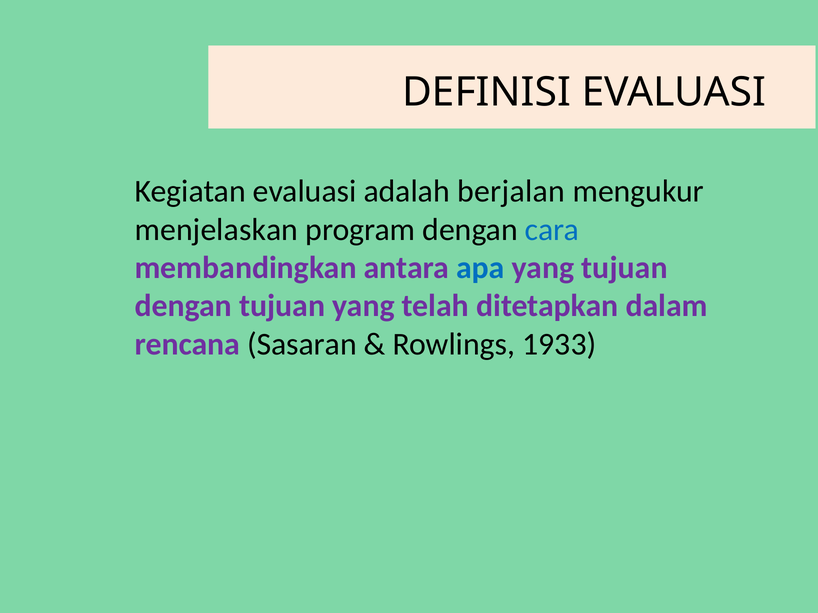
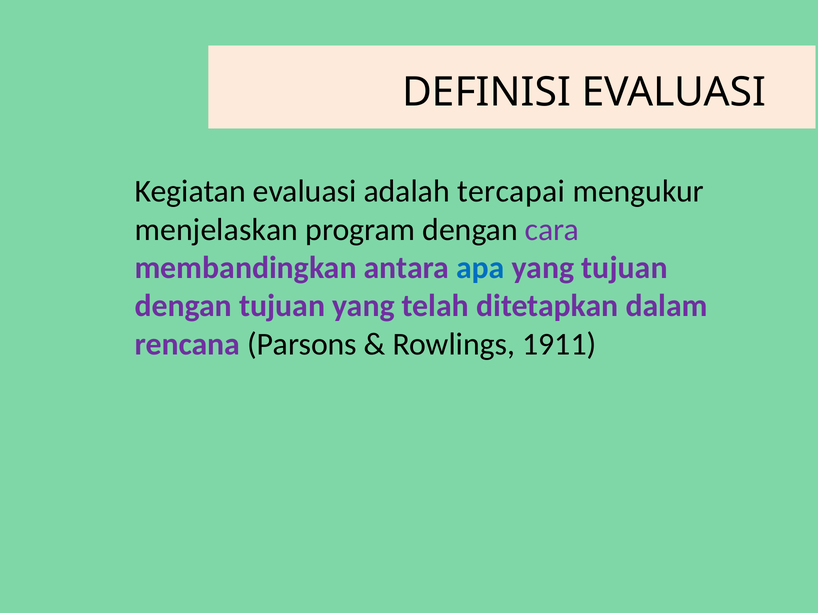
berjalan: berjalan -> tercapai (511, 192)
cara colour: blue -> purple (552, 230)
Sasaran: Sasaran -> Parsons (302, 344)
1933: 1933 -> 1911 (559, 344)
